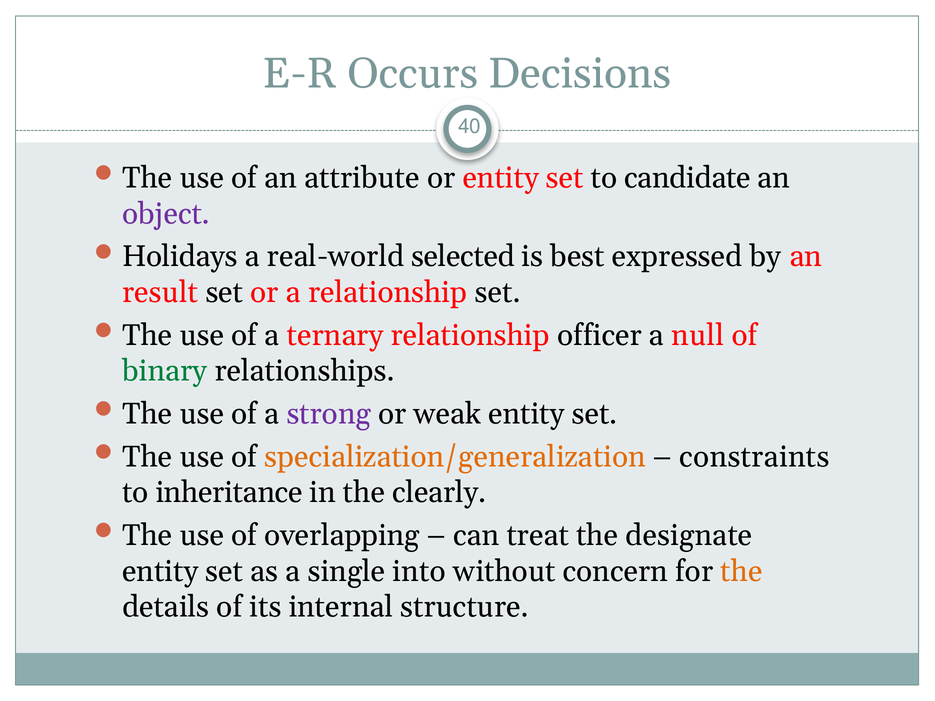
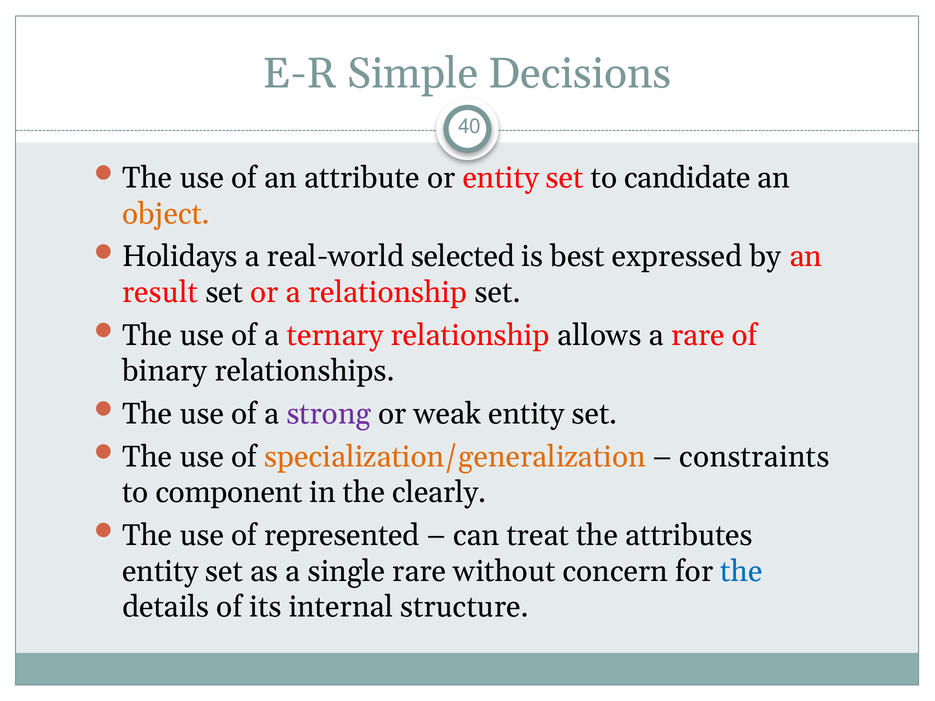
Occurs: Occurs -> Simple (413, 74)
object colour: purple -> orange (166, 214)
officer: officer -> allows (599, 335)
a null: null -> rare (698, 335)
binary colour: green -> black (165, 371)
inheritance: inheritance -> component (229, 493)
overlapping: overlapping -> represented (342, 536)
designate: designate -> attributes (689, 536)
single into: into -> rare (419, 571)
the colour: orange -> blue (741, 571)
